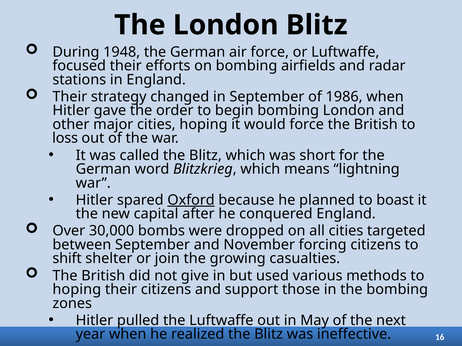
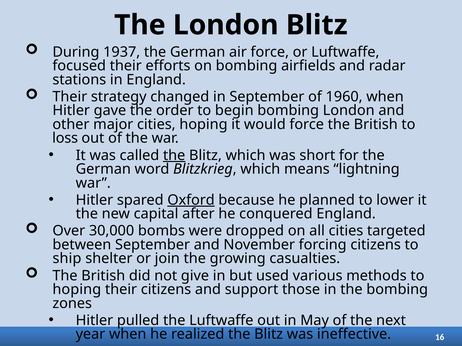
1948: 1948 -> 1937 (122, 52)
1986: 1986 -> 1960 (344, 97)
the underline: none -> present (174, 155)
boast: boast -> lower (395, 200)
shift: shift -> ship (67, 259)
